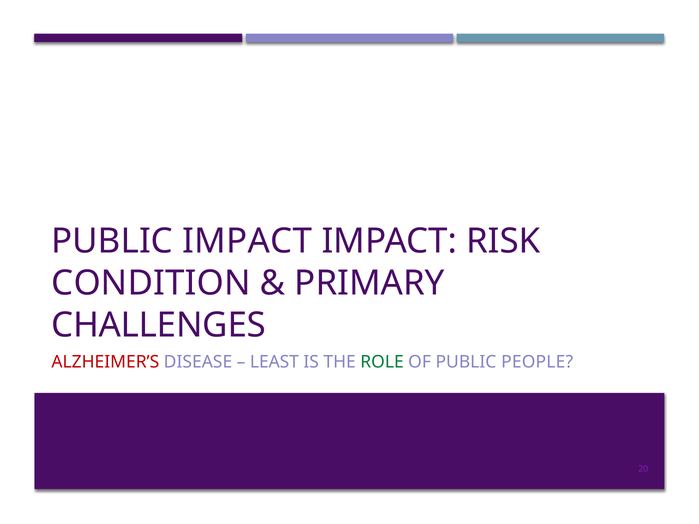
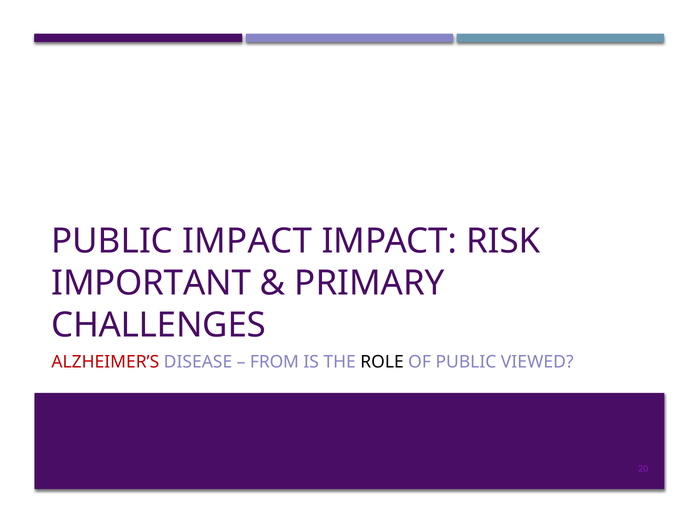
CONDITION: CONDITION -> IMPORTANT (151, 283)
LEAST: LEAST -> FROM (274, 362)
ROLE colour: green -> black (382, 362)
PEOPLE: PEOPLE -> VIEWED (537, 362)
